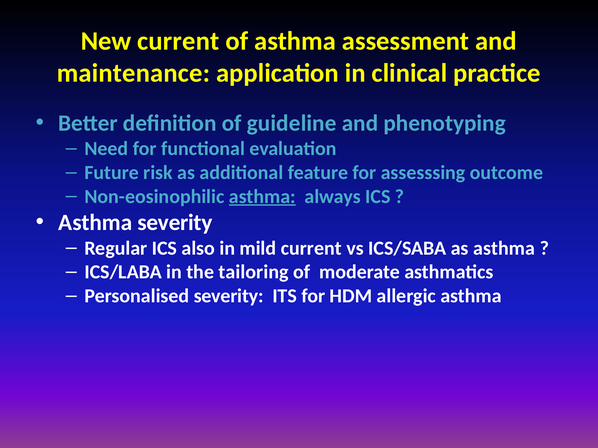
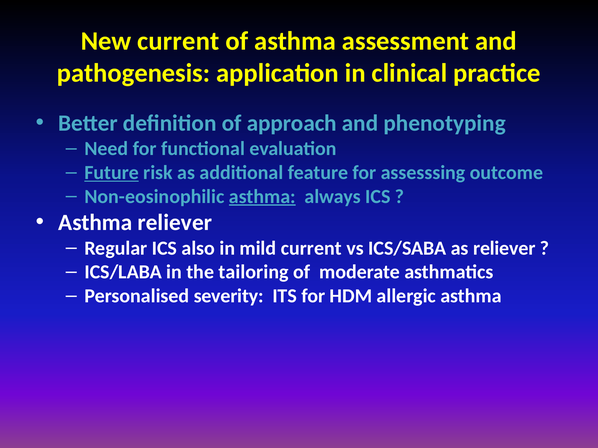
maintenance: maintenance -> pathogenesis (134, 73)
guideline: guideline -> approach (292, 123)
Future underline: none -> present (112, 173)
Asthma severity: severity -> reliever (175, 223)
as asthma: asthma -> reliever (504, 248)
